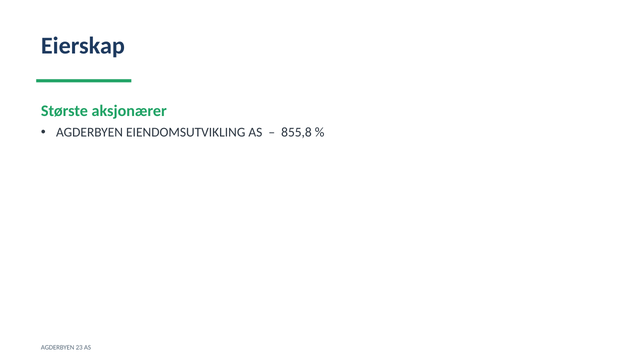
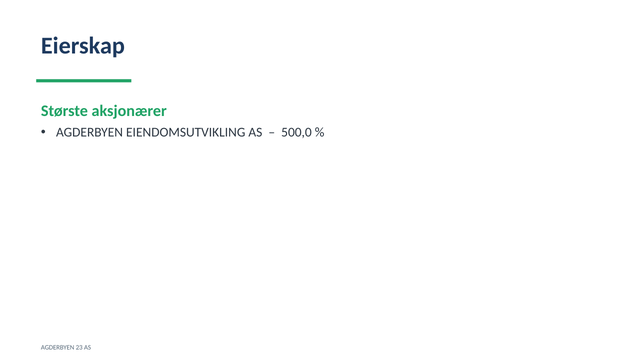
855,8: 855,8 -> 500,0 (296, 132)
